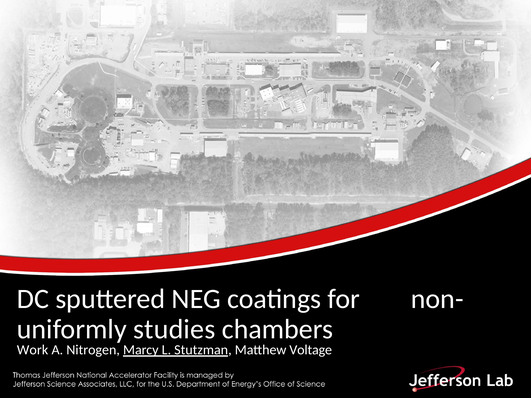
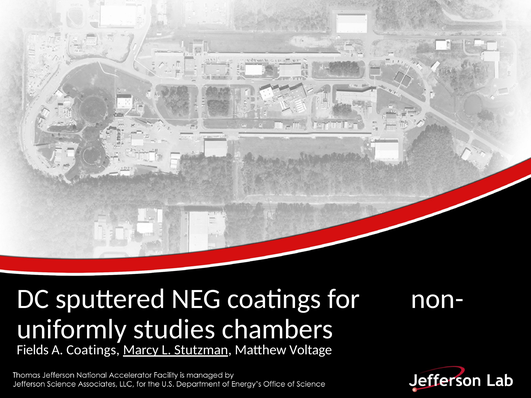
Work: Work -> Fields (33, 350)
A Nitrogen: Nitrogen -> Coatings (93, 350)
